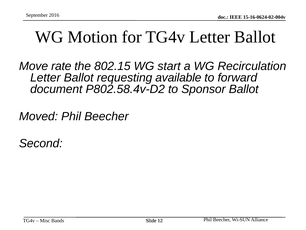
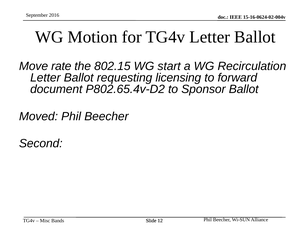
available: available -> licensing (178, 78)
P802.58.4v-D2: P802.58.4v-D2 -> P802.65.4v-D2 (125, 89)
